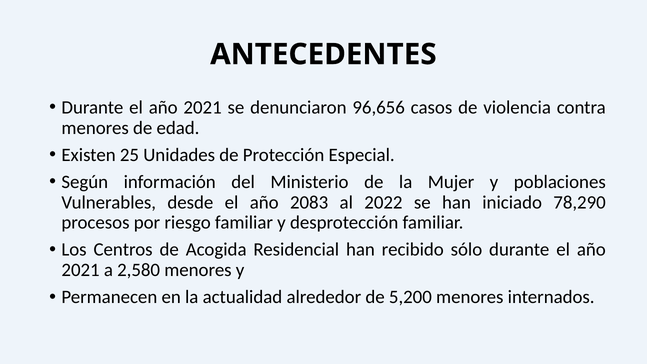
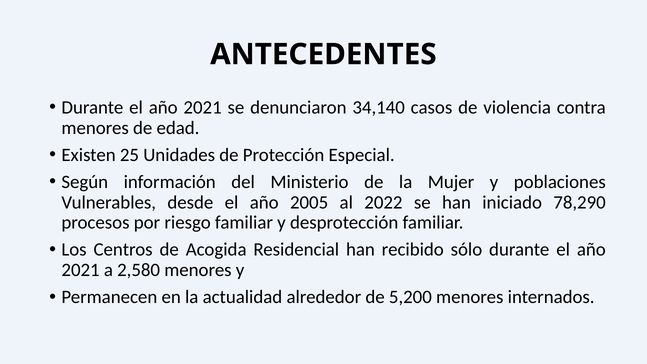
96,656: 96,656 -> 34,140 (379, 107)
2083: 2083 -> 2005 (309, 202)
